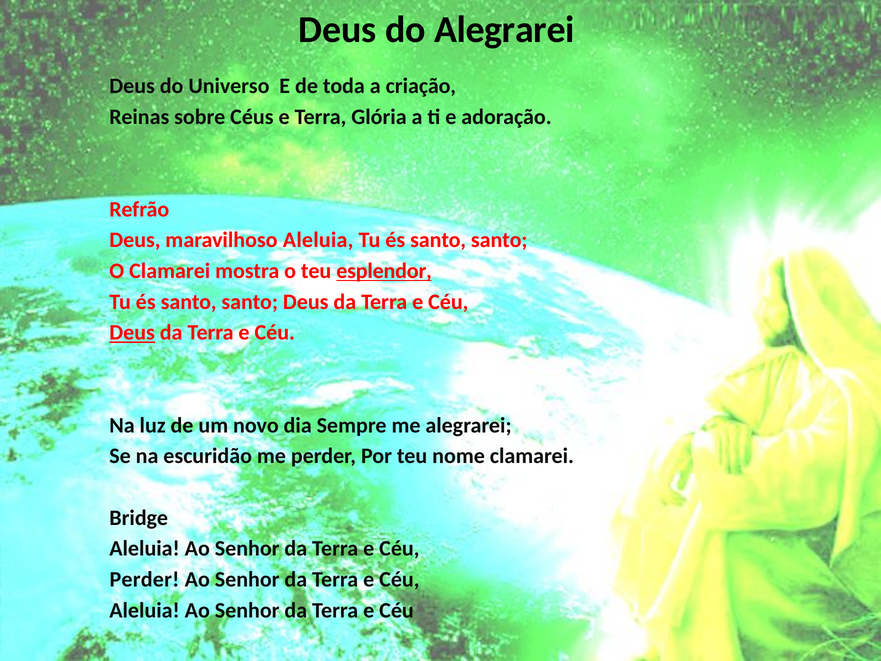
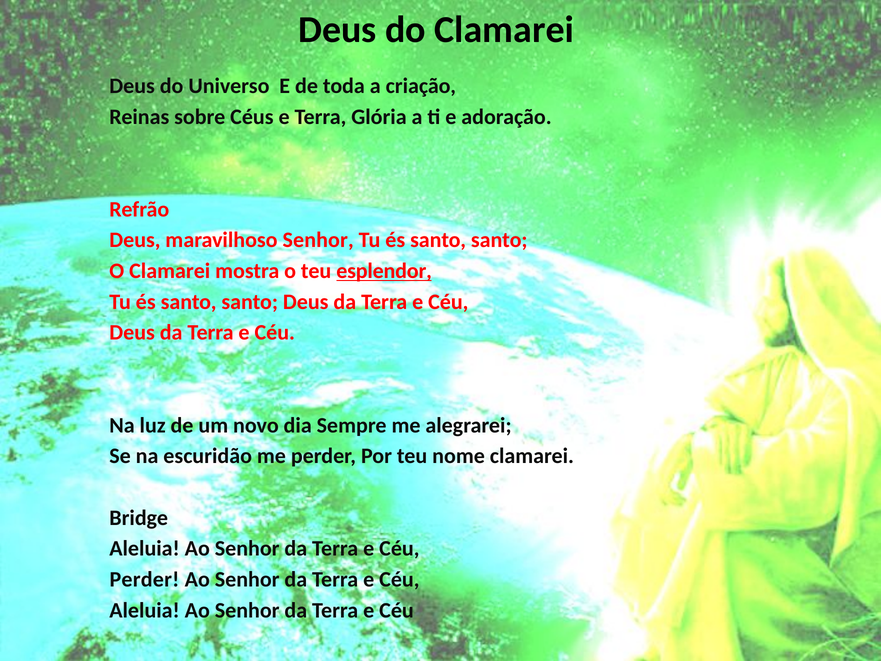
do Alegrarei: Alegrarei -> Clamarei (504, 30)
maravilhoso Aleluia: Aleluia -> Senhor (318, 240)
Deus underline: present -> none (132, 333)
